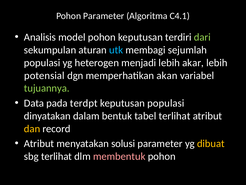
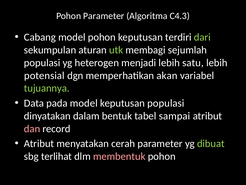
C4.1: C4.1 -> C4.3 (180, 16)
Analisis: Analisis -> Cabang (40, 37)
utk colour: light blue -> light green (116, 50)
akar: akar -> satu (193, 63)
pada terdpt: terdpt -> model (84, 103)
tabel terlihat: terlihat -> sampai (175, 116)
dan colour: yellow -> pink (32, 128)
solusi: solusi -> cerah (123, 143)
dibuat colour: yellow -> light green (211, 143)
